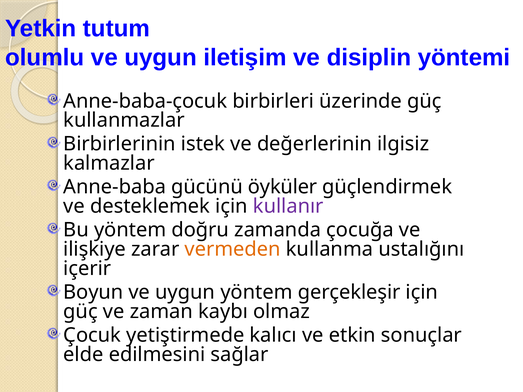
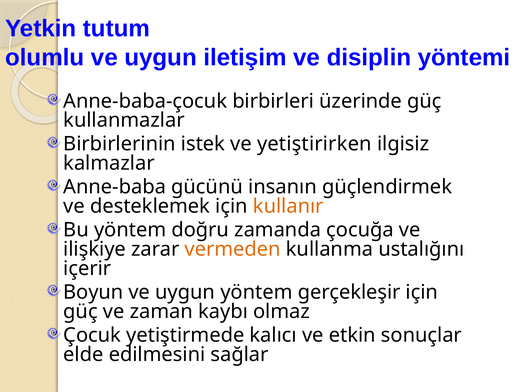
değerlerinin: değerlerinin -> yetiştirirken (314, 144)
öyküler: öyküler -> insanın (282, 187)
kullanır colour: purple -> orange (288, 206)
